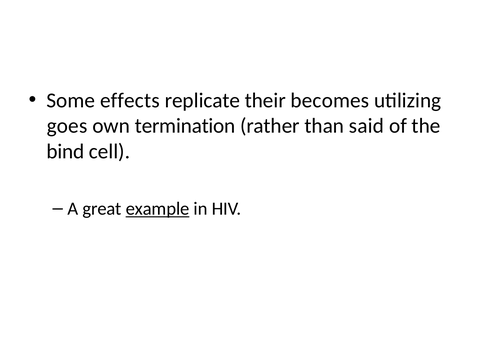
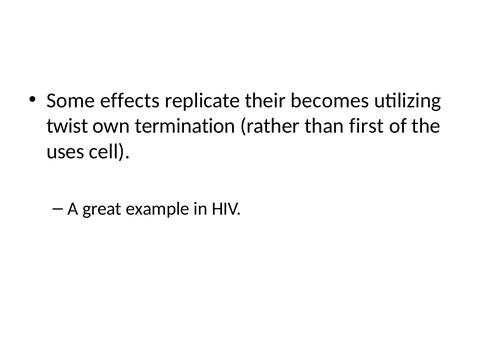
goes: goes -> twist (67, 126)
said: said -> first (367, 126)
bind: bind -> uses (65, 151)
example underline: present -> none (158, 208)
